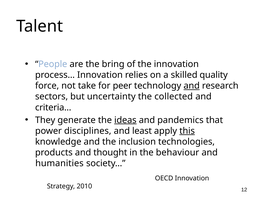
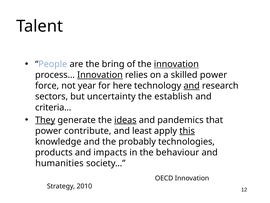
innovation underline: none -> present (176, 64)
Innovation underline: none -> present (100, 75)
skilled quality: quality -> power (214, 75)
take: take -> year (87, 86)
peer: peer -> here (122, 86)
collected: collected -> establish (174, 96)
They underline: none -> present (45, 120)
disciplines: disciplines -> contribute (88, 131)
inclusion: inclusion -> probably (137, 141)
thought: thought -> impacts (110, 152)
